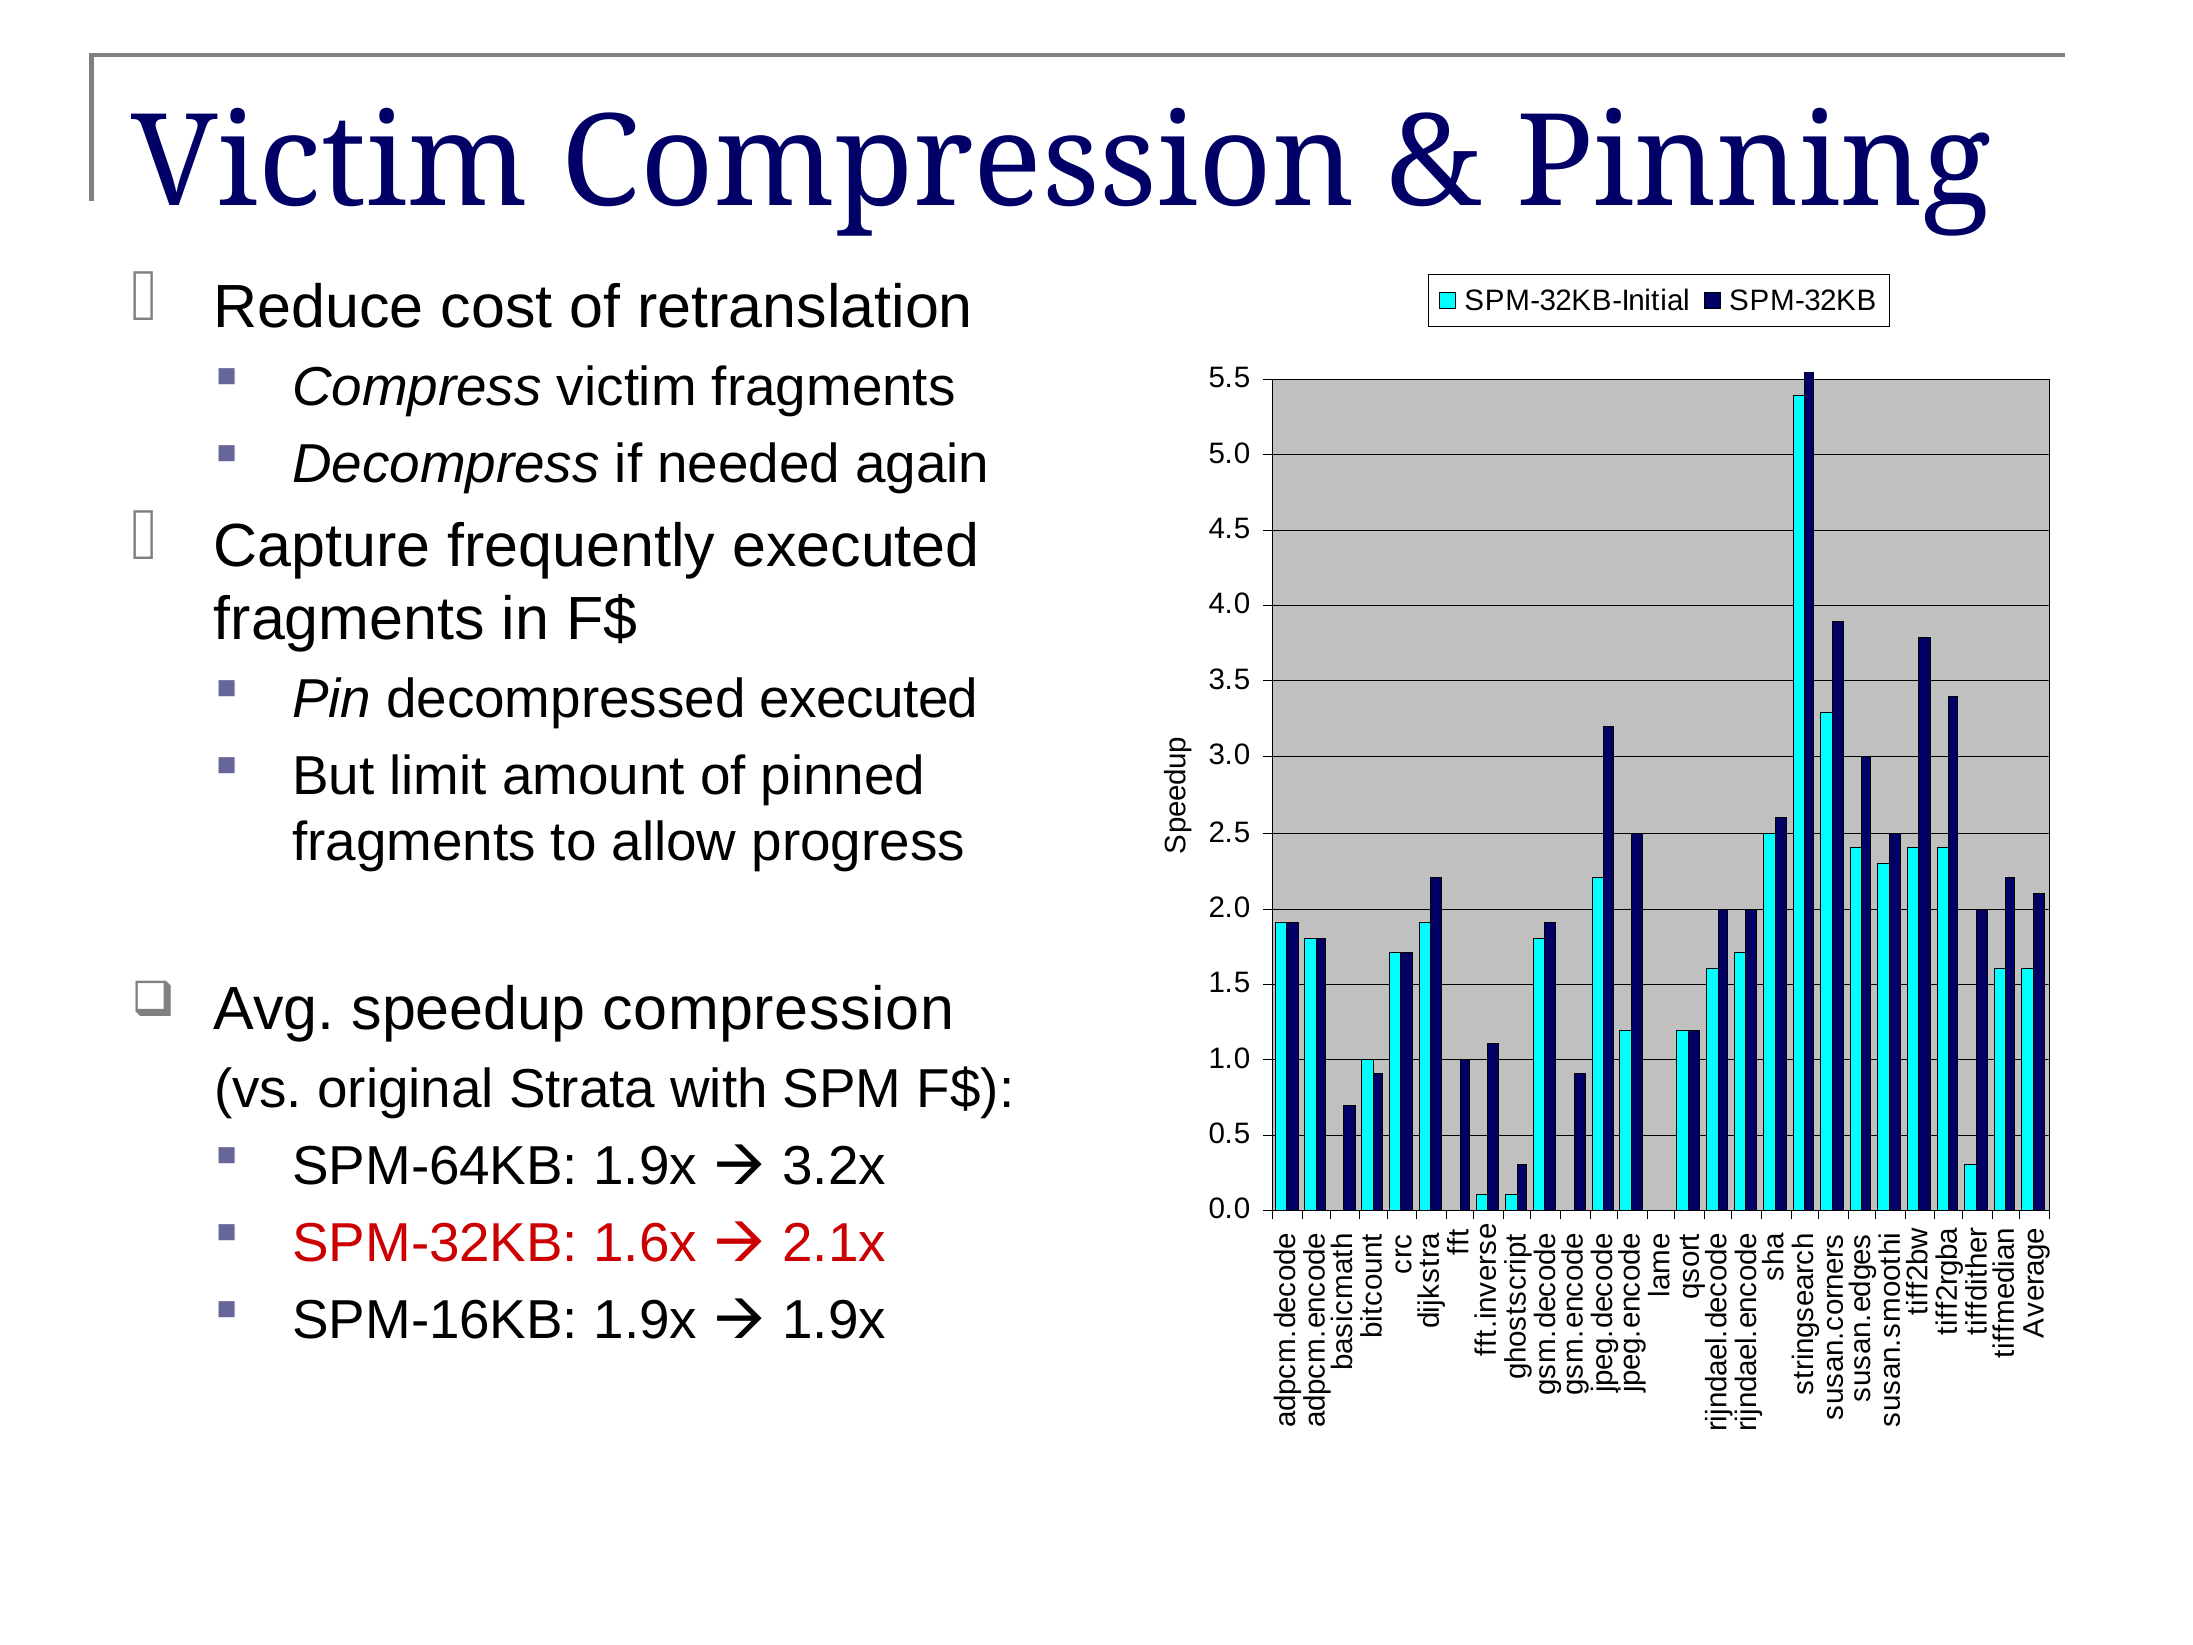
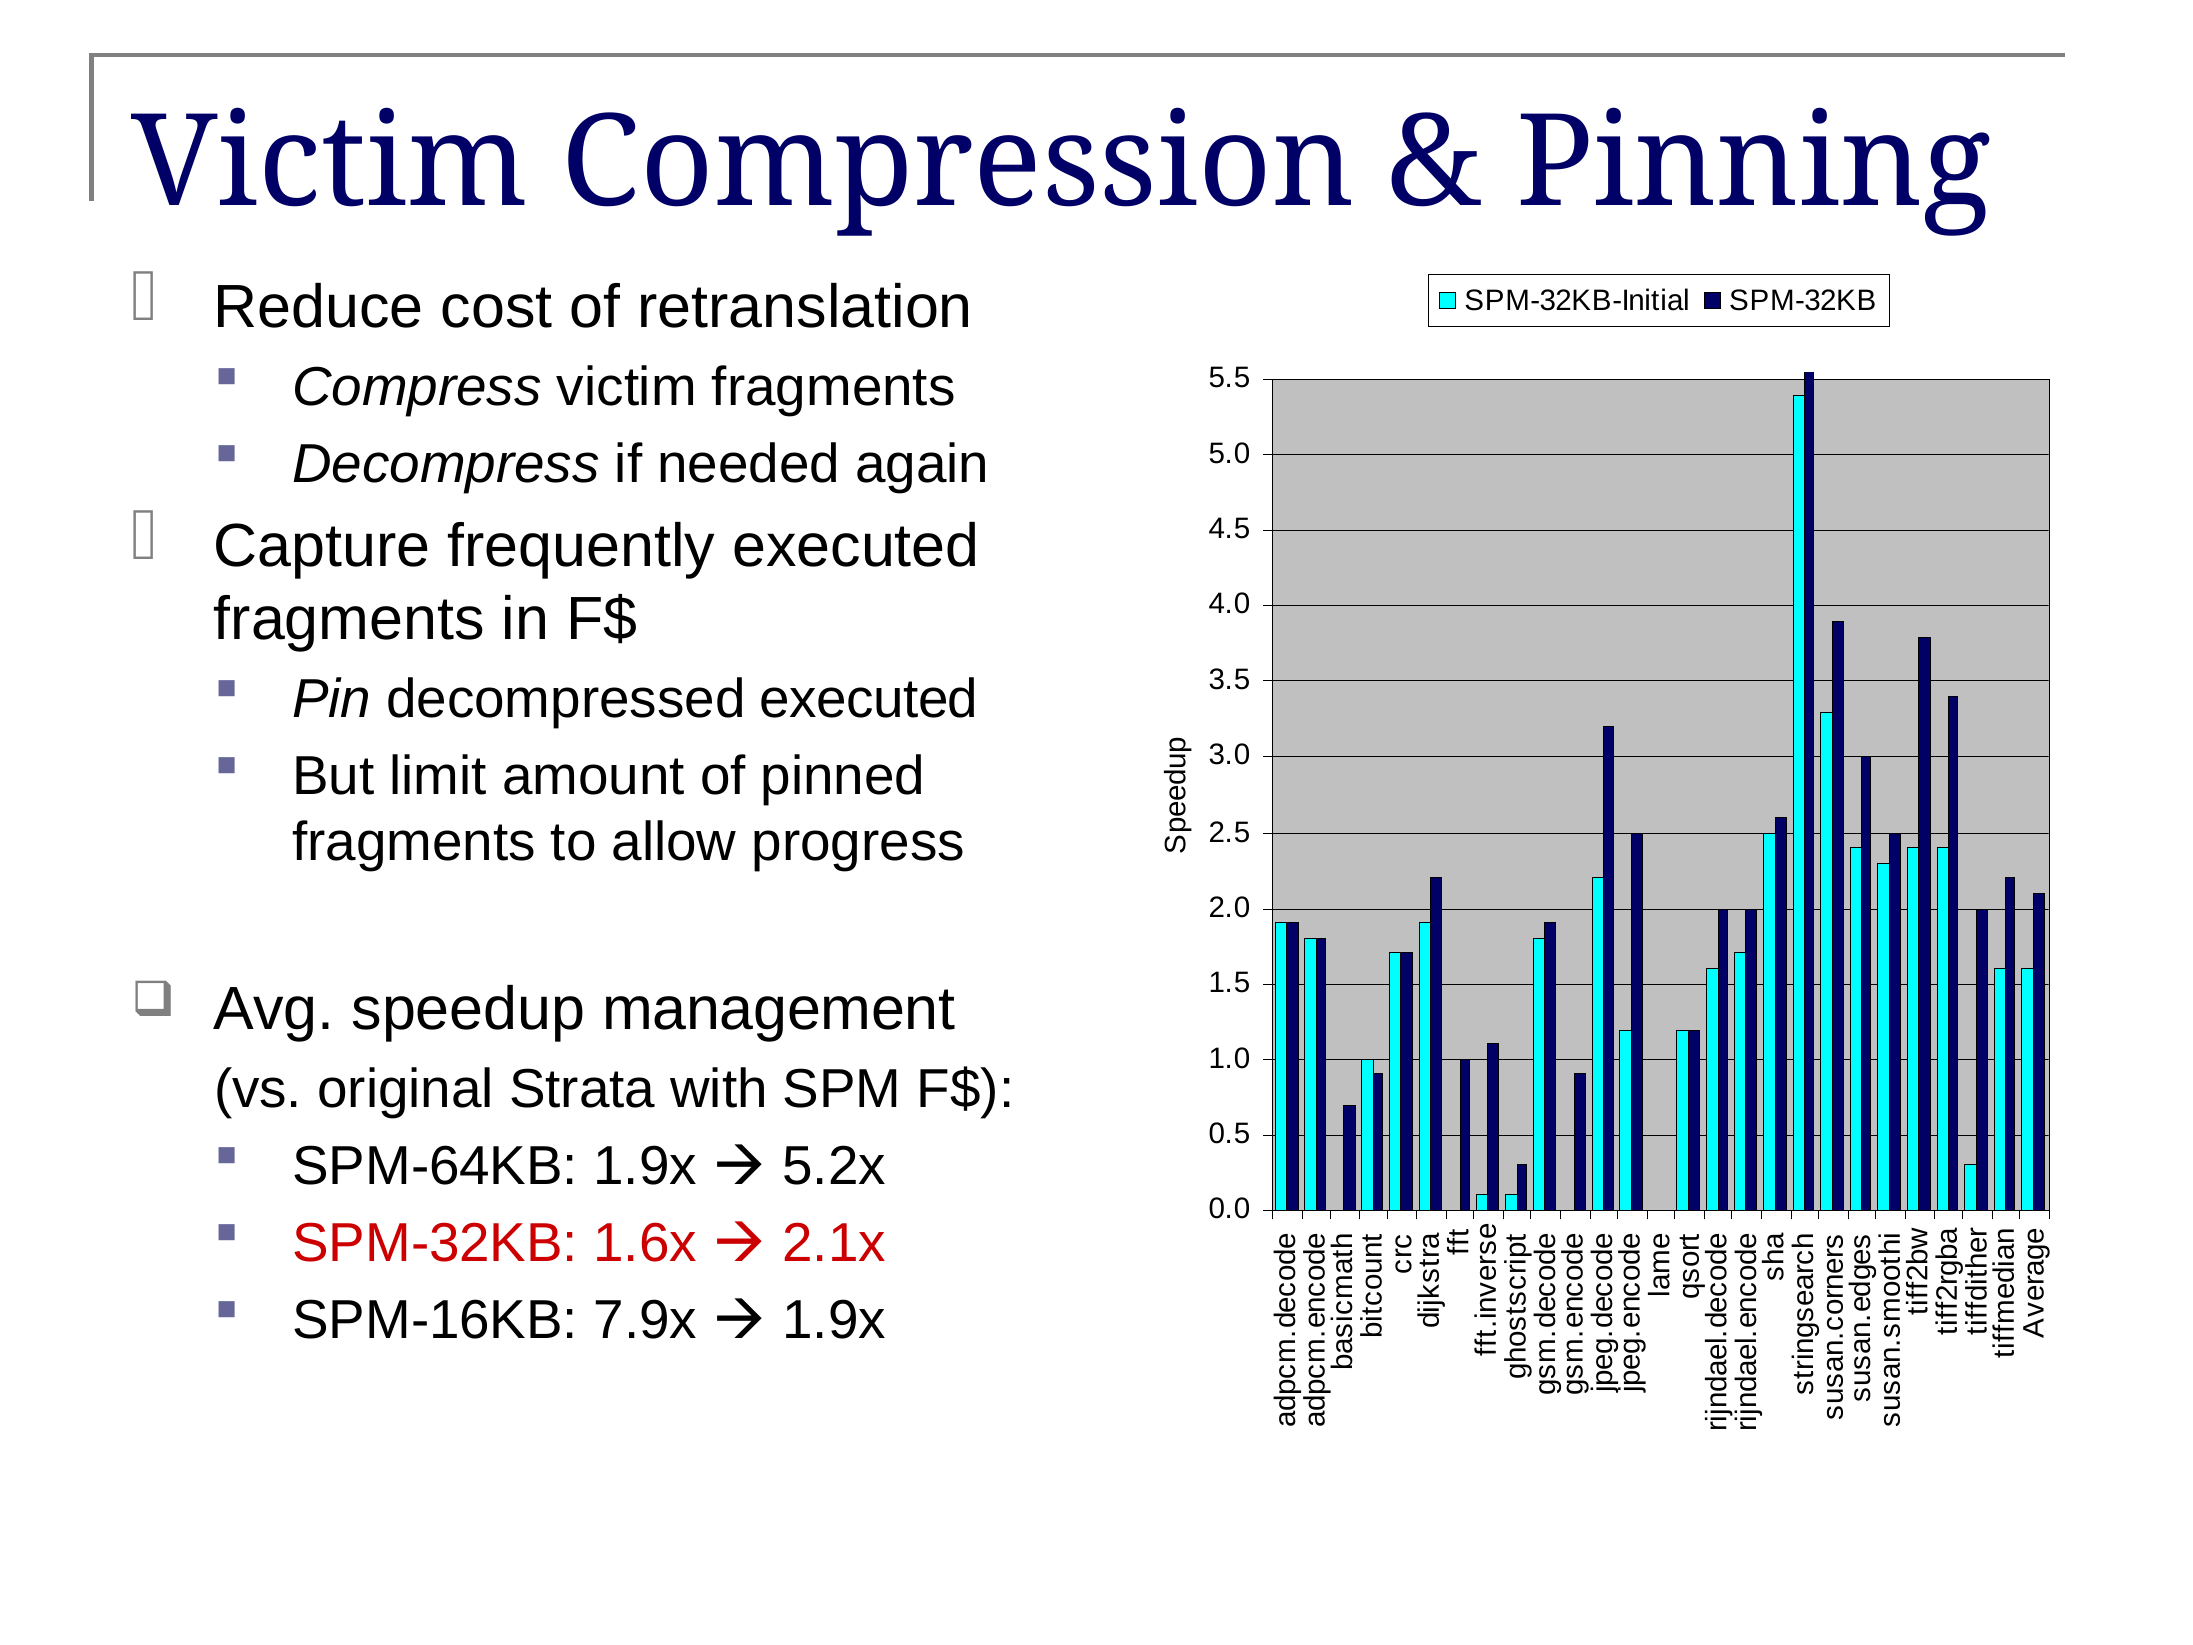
speedup compression: compression -> management (779, 1009)
3.2x: 3.2x -> 5.2x (834, 1166)
SPM-16KB 1.9x: 1.9x -> 7.9x (645, 1320)
